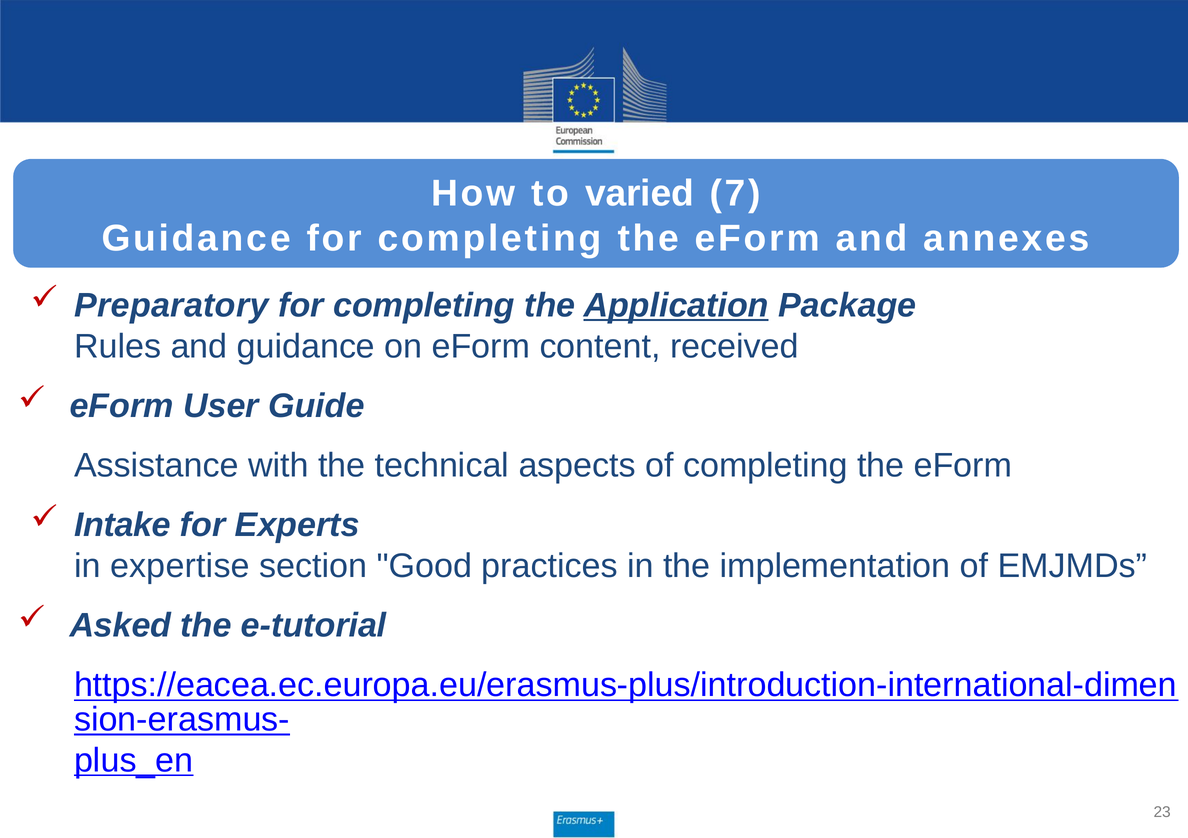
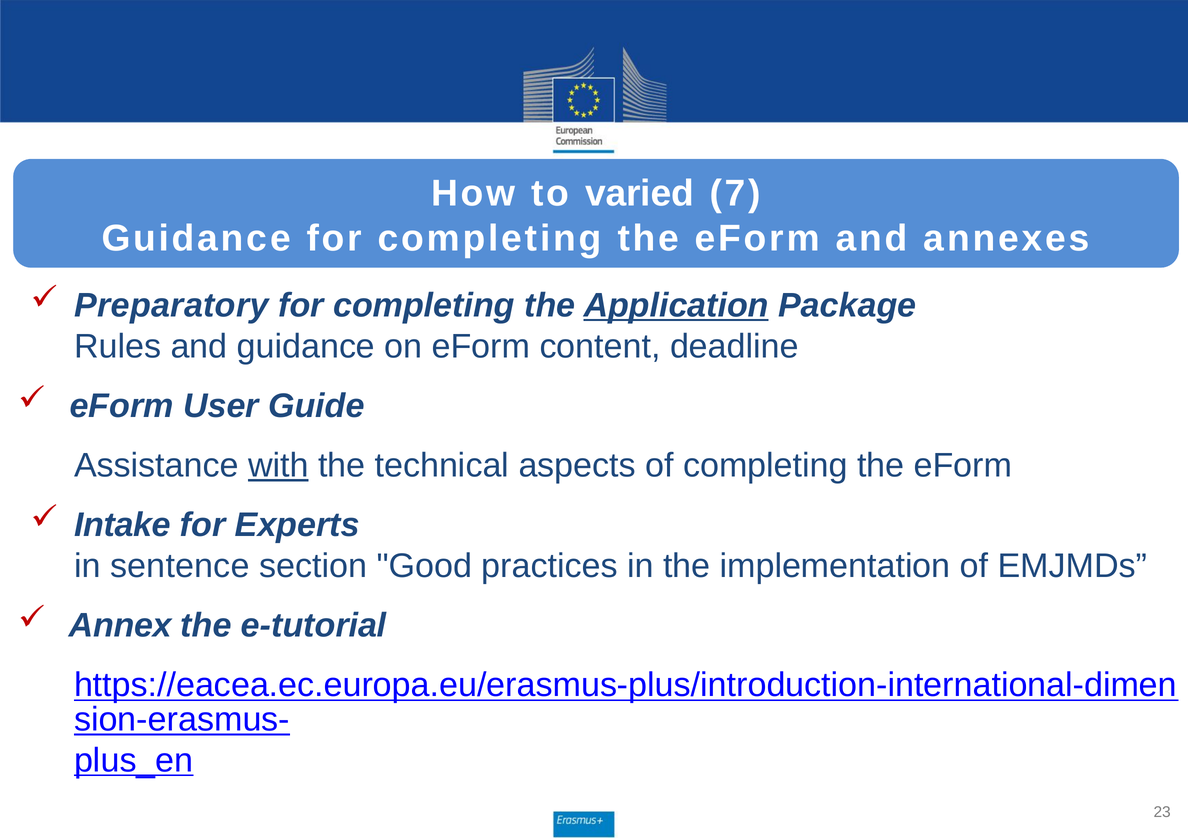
received: received -> deadline (734, 346)
with underline: none -> present (278, 466)
expertise: expertise -> sentence (180, 566)
Asked: Asked -> Annex (120, 626)
